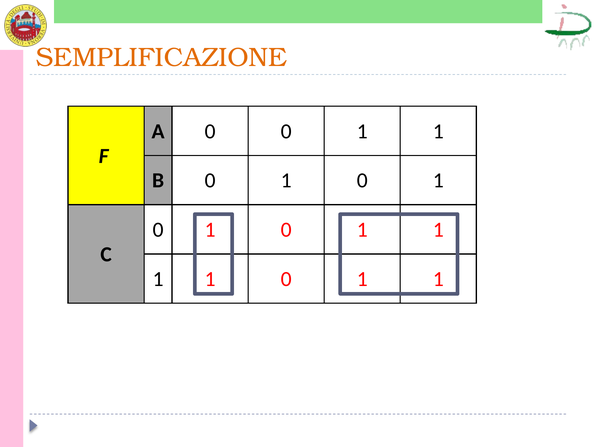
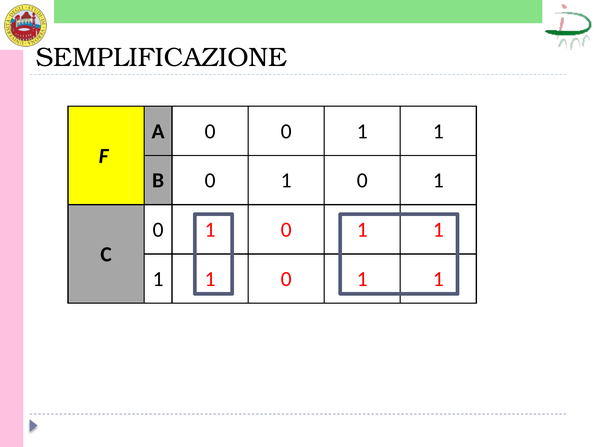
SEMPLIFICAZIONE colour: orange -> black (161, 57)
